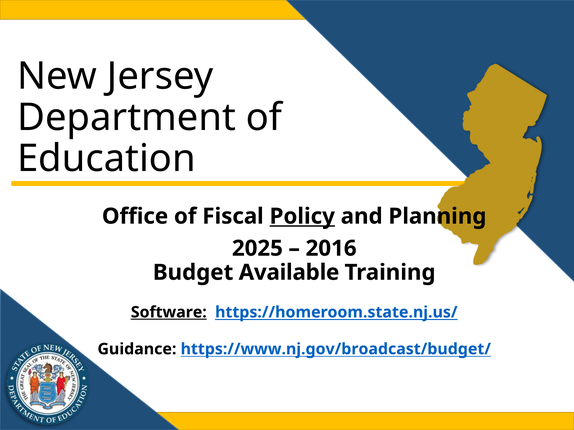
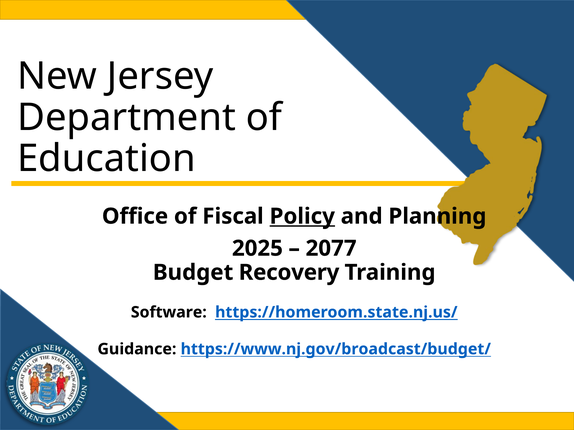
2016: 2016 -> 2077 (331, 249)
Available: Available -> Recovery (289, 273)
Software underline: present -> none (169, 313)
